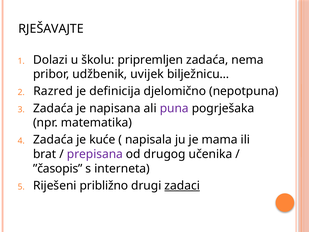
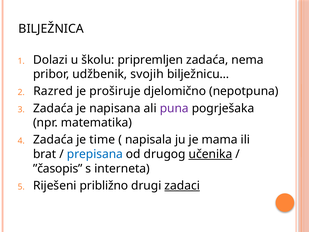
RJEŠAVAJTE: RJEŠAVAJTE -> BILJEŽNICA (51, 29)
uvijek: uvijek -> svojih (147, 74)
definicija: definicija -> proširuje (115, 91)
kuće: kuće -> time (102, 140)
prepisana colour: purple -> blue (95, 154)
učenika underline: none -> present (210, 154)
